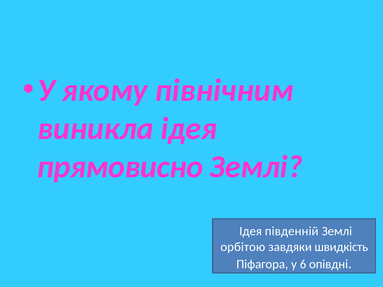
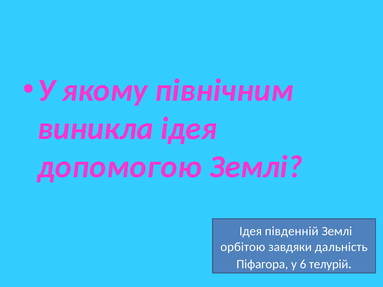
прямовисно: прямовисно -> допомогою (120, 167)
швидкість: швидкість -> дальність (341, 247)
опівдні: опівдні -> телурій (329, 265)
